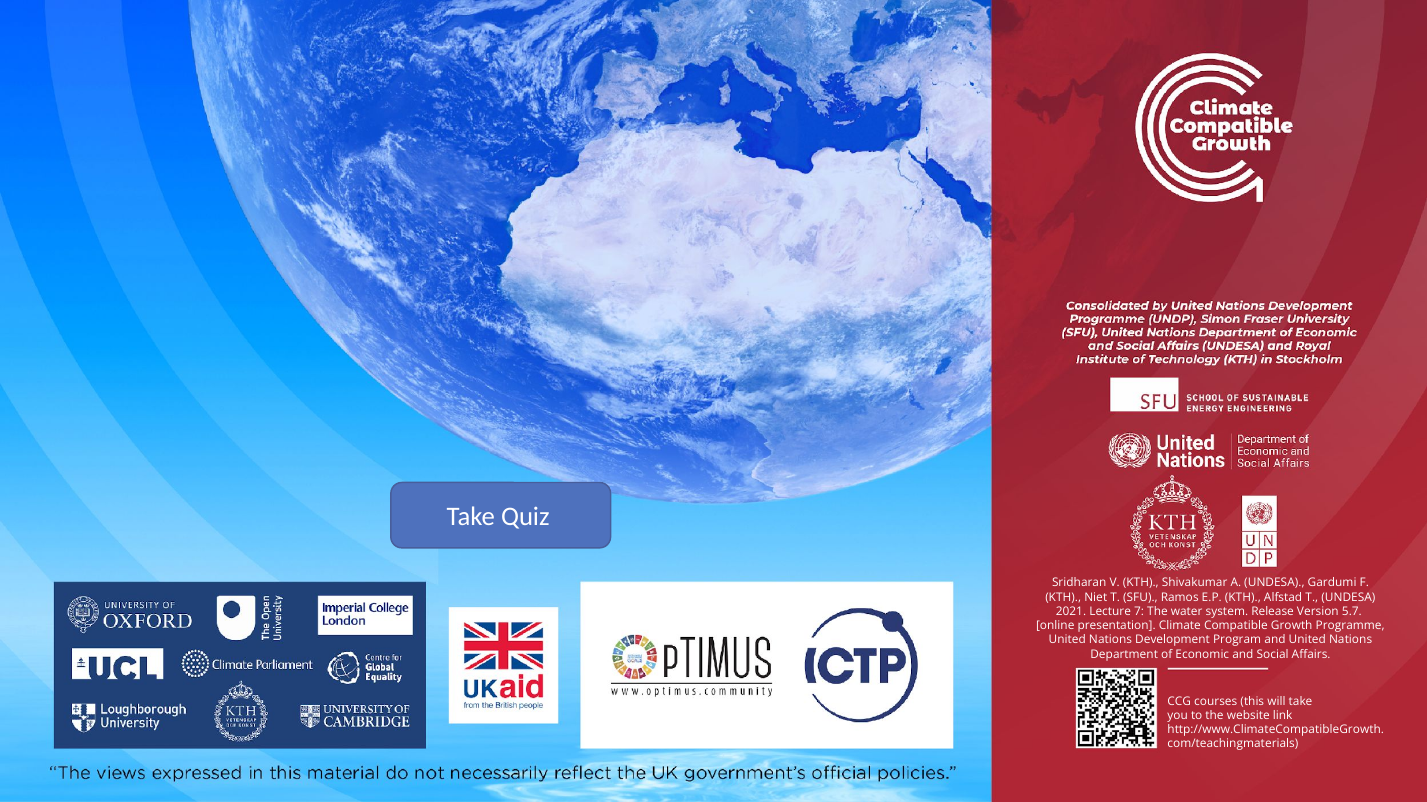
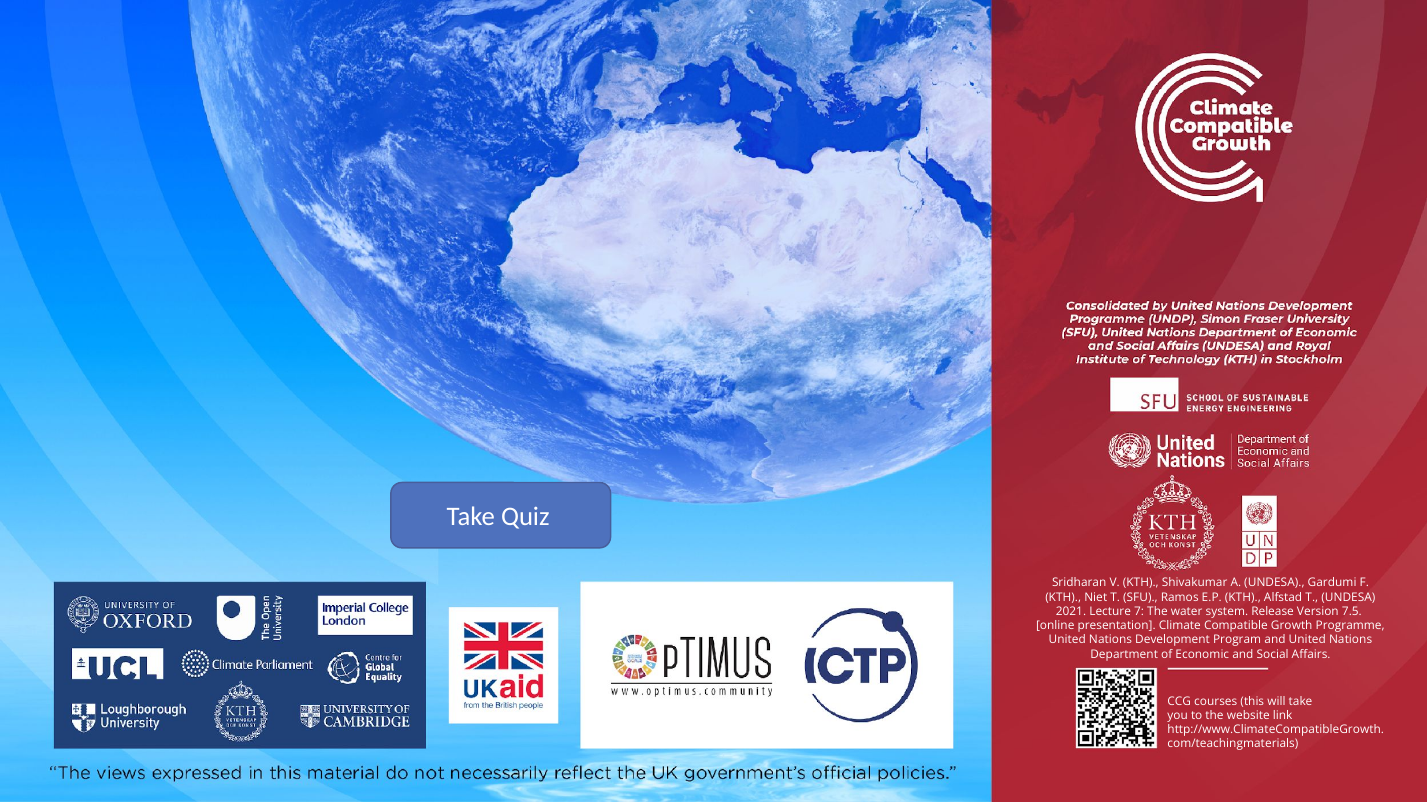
5.7: 5.7 -> 7.5 (1352, 612)
